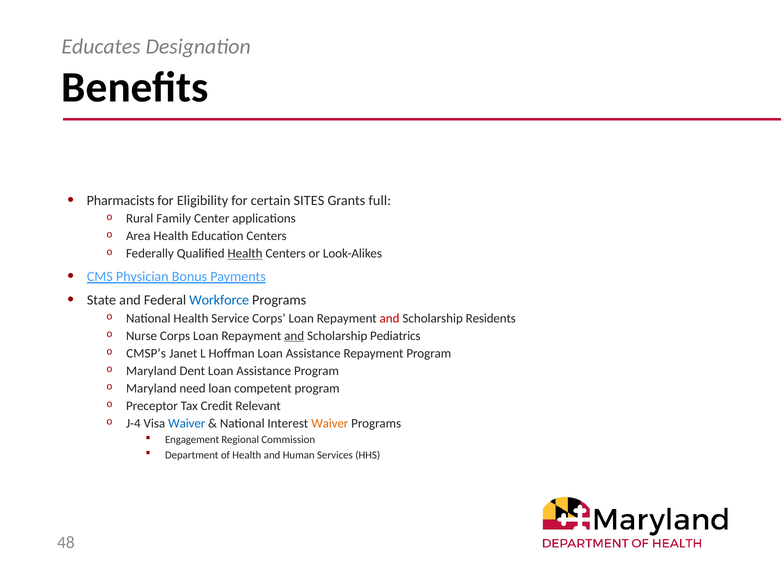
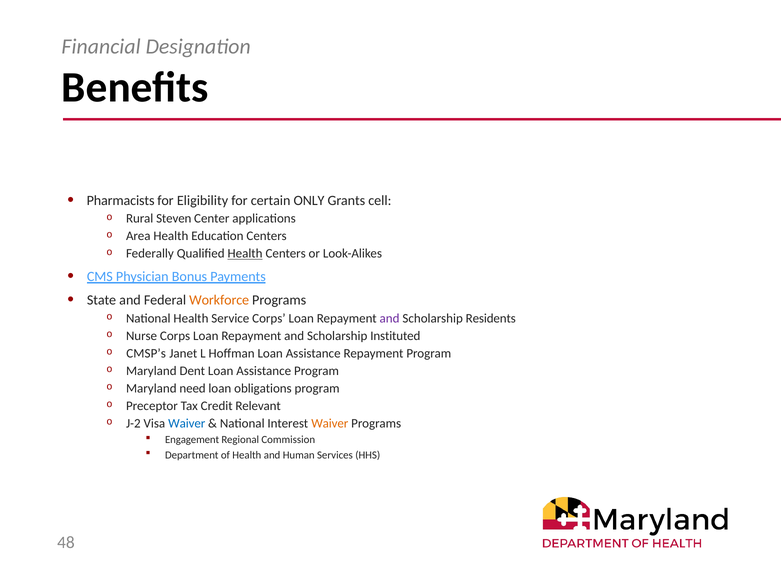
Educates: Educates -> Financial (101, 47)
SITES: SITES -> ONLY (309, 200)
full: full -> cell (380, 200)
Family: Family -> Steven (174, 218)
Workforce colour: blue -> orange (219, 300)
and colour: red -> purple (390, 318)
and underline: present -> none (294, 336)
Pediatrics: Pediatrics -> Instituted (395, 336)
competent: competent -> obligations (263, 388)
J-4: J-4 -> J-2 (133, 423)
